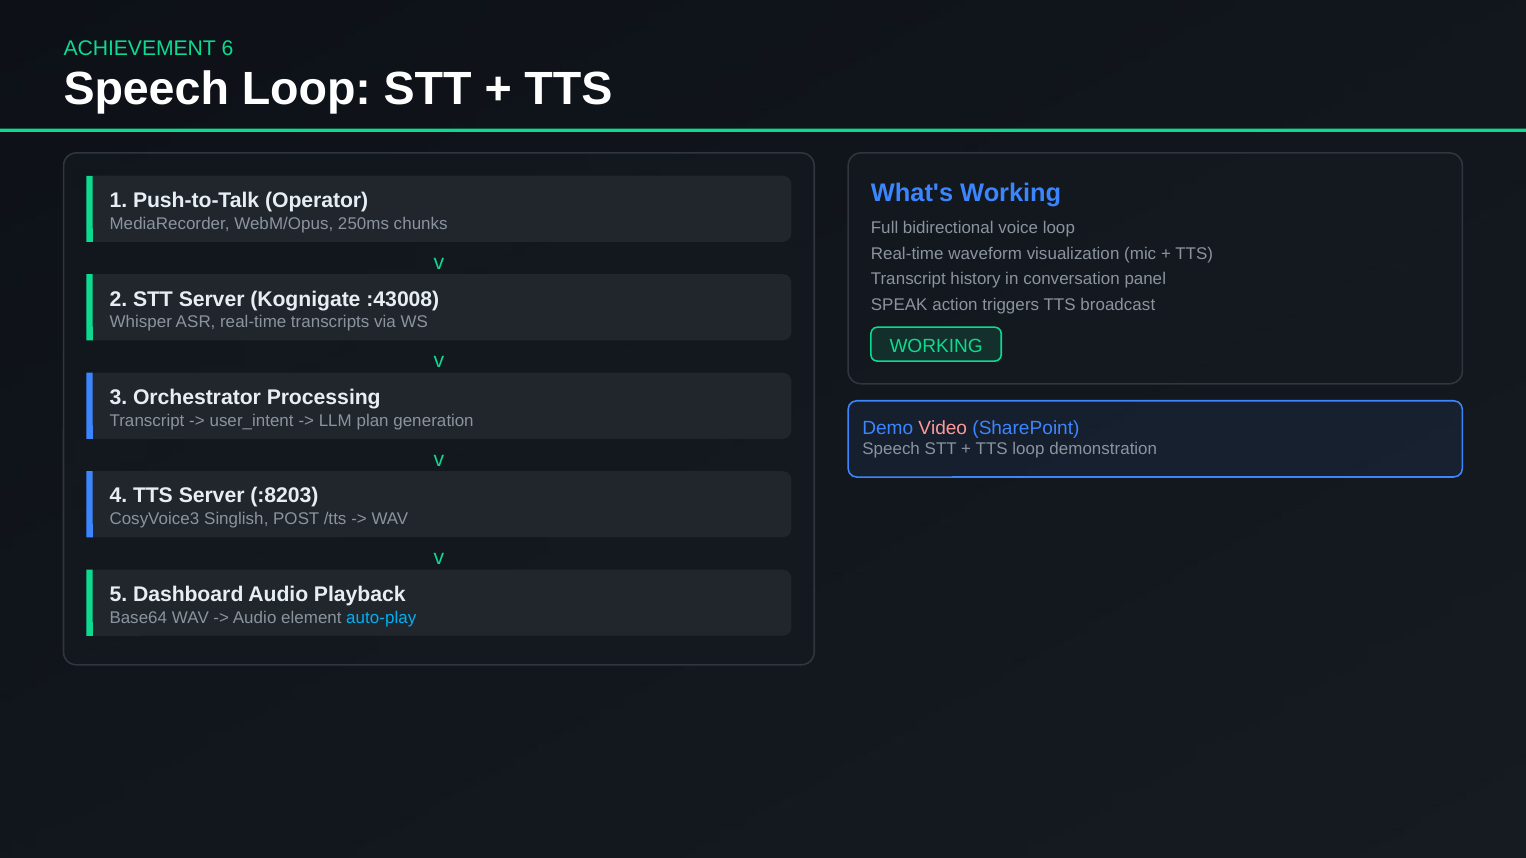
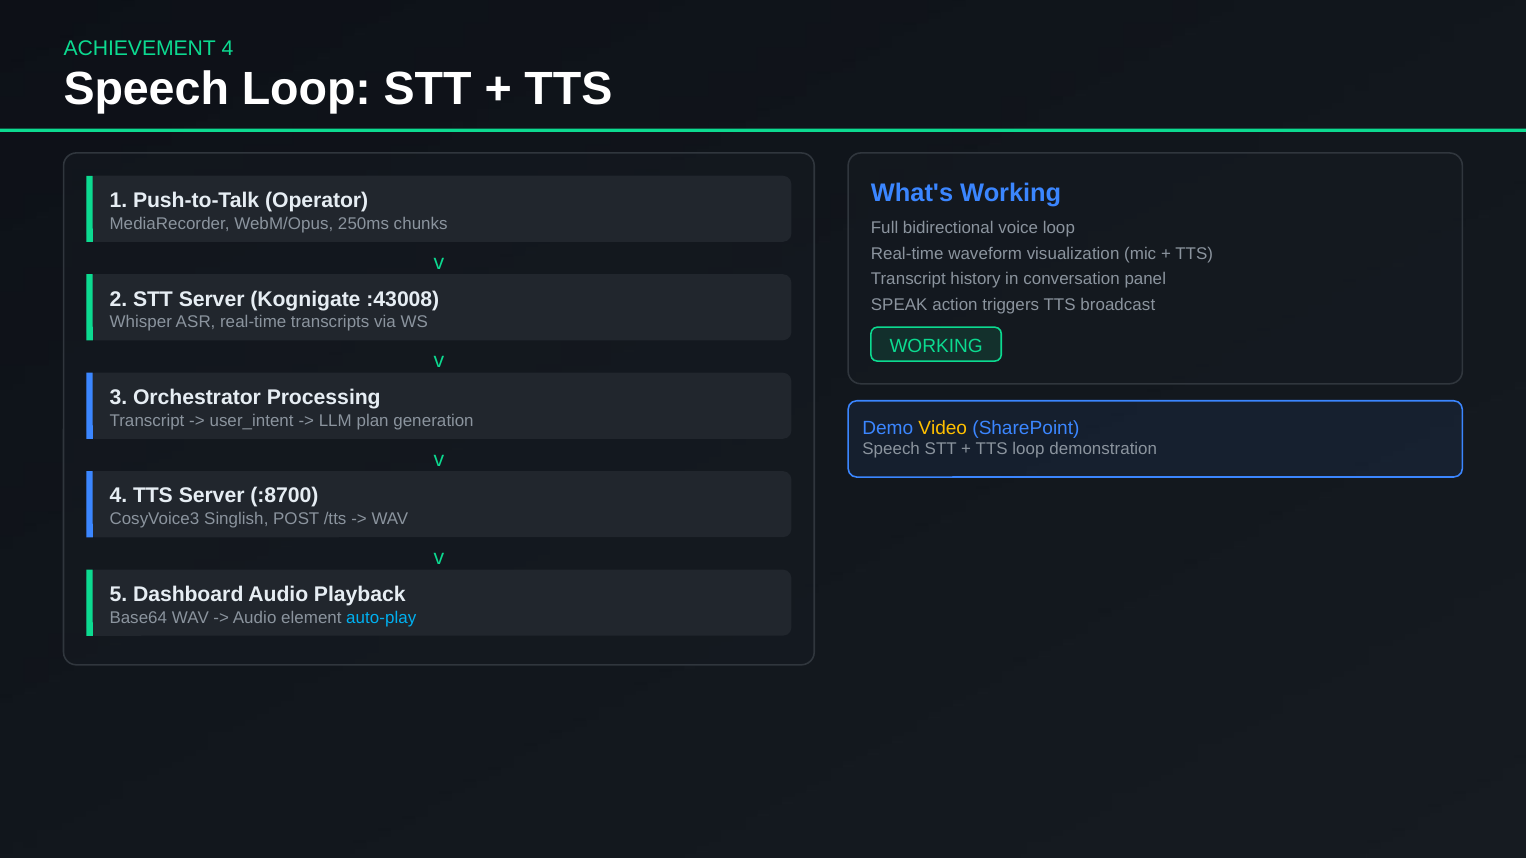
ACHIEVEMENT 6: 6 -> 4 (227, 48)
Video colour: pink -> yellow (943, 428)
:8203: :8203 -> :8700 (284, 496)
